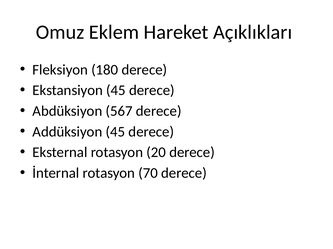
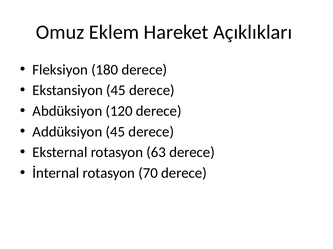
567: 567 -> 120 (119, 111)
20: 20 -> 63 (156, 153)
